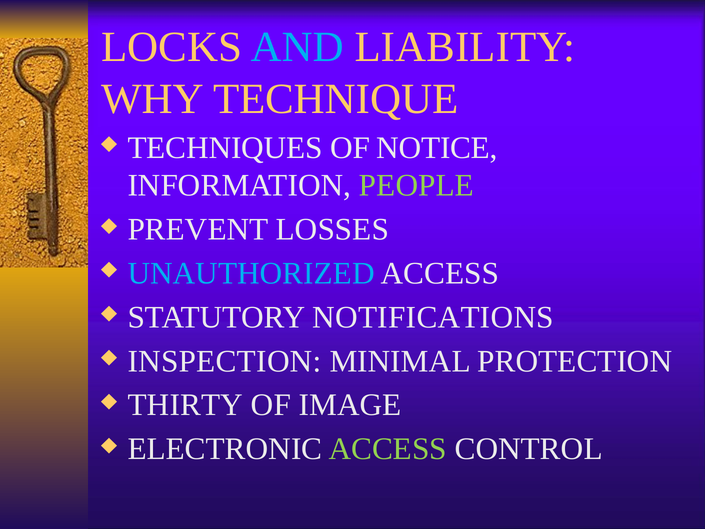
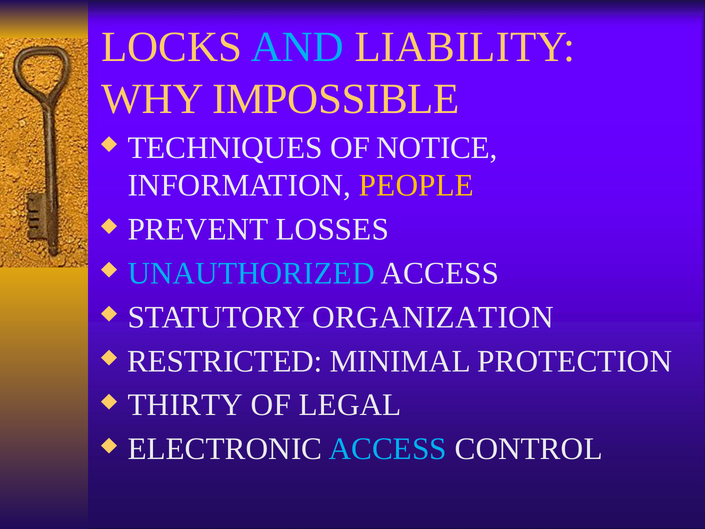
TECHNIQUE: TECHNIQUE -> IMPOSSIBLE (336, 99)
PEOPLE colour: light green -> yellow (416, 186)
NOTIFICATIONS: NOTIFICATIONS -> ORGANIZATION (433, 317)
INSPECTION: INSPECTION -> RESTRICTED (225, 361)
IMAGE: IMAGE -> LEGAL (350, 405)
ACCESS colour: light green -> light blue (388, 449)
